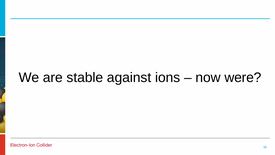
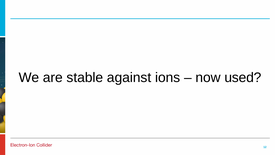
were: were -> used (243, 77)
